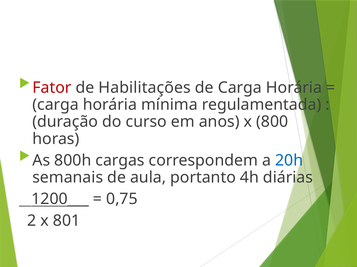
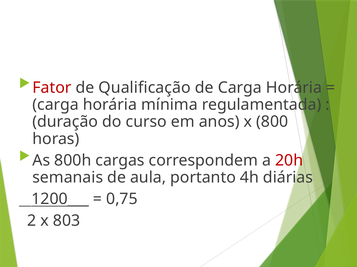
Habilitações: Habilitações -> Qualificação (145, 88)
20h colour: blue -> red (289, 161)
801: 801 -> 803 (67, 221)
